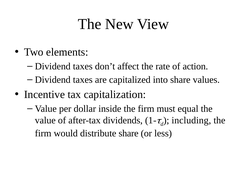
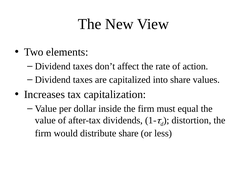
Incentive: Incentive -> Increases (45, 94)
including: including -> distortion (191, 120)
